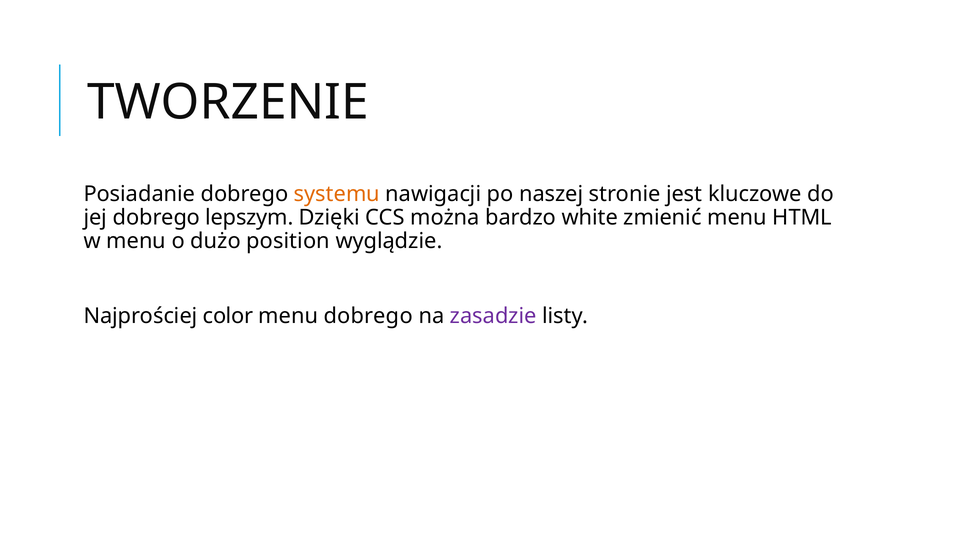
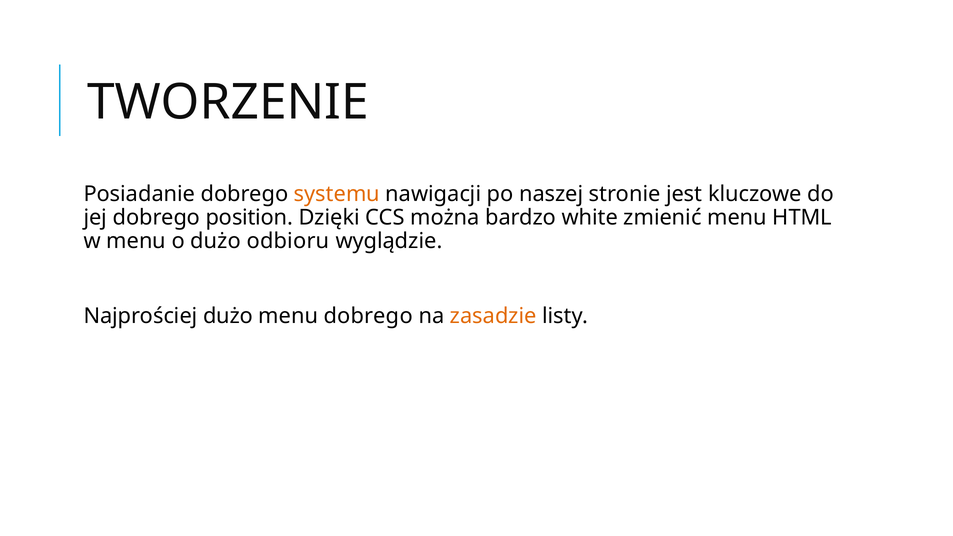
lepszym: lepszym -> position (249, 217)
position: position -> odbioru (288, 241)
Najprościej color: color -> dużo (228, 316)
zasadzie colour: purple -> orange (493, 316)
